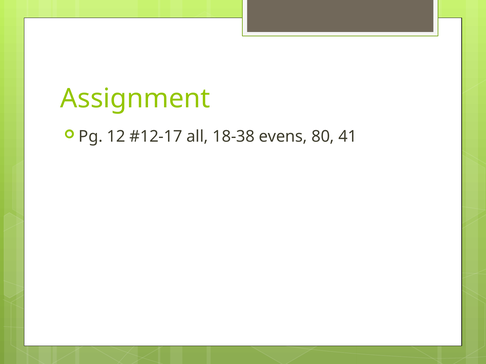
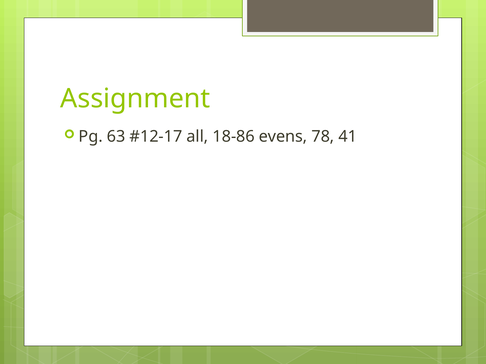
12: 12 -> 63 (116, 137)
18-38: 18-38 -> 18-86 (234, 137)
80: 80 -> 78 (323, 137)
